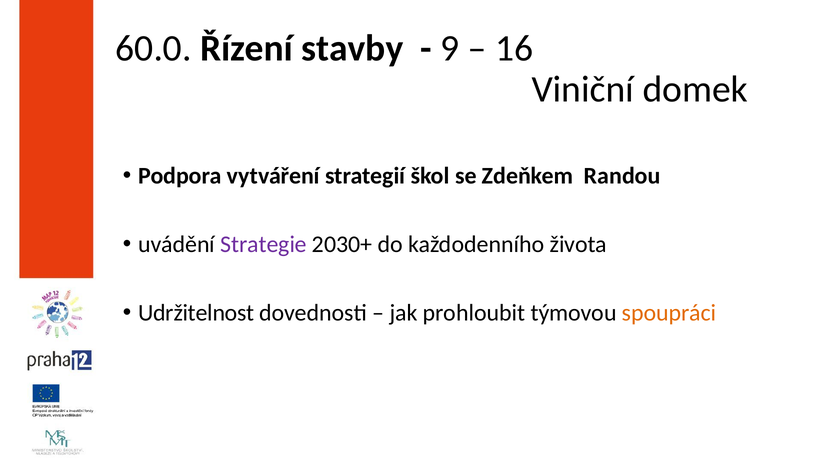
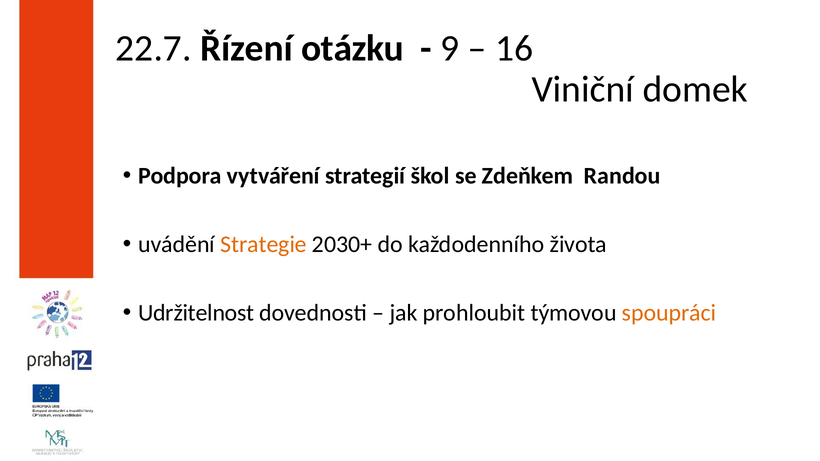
60.0: 60.0 -> 22.7 (153, 49)
stavby: stavby -> otázku (353, 49)
Strategie colour: purple -> orange (264, 244)
